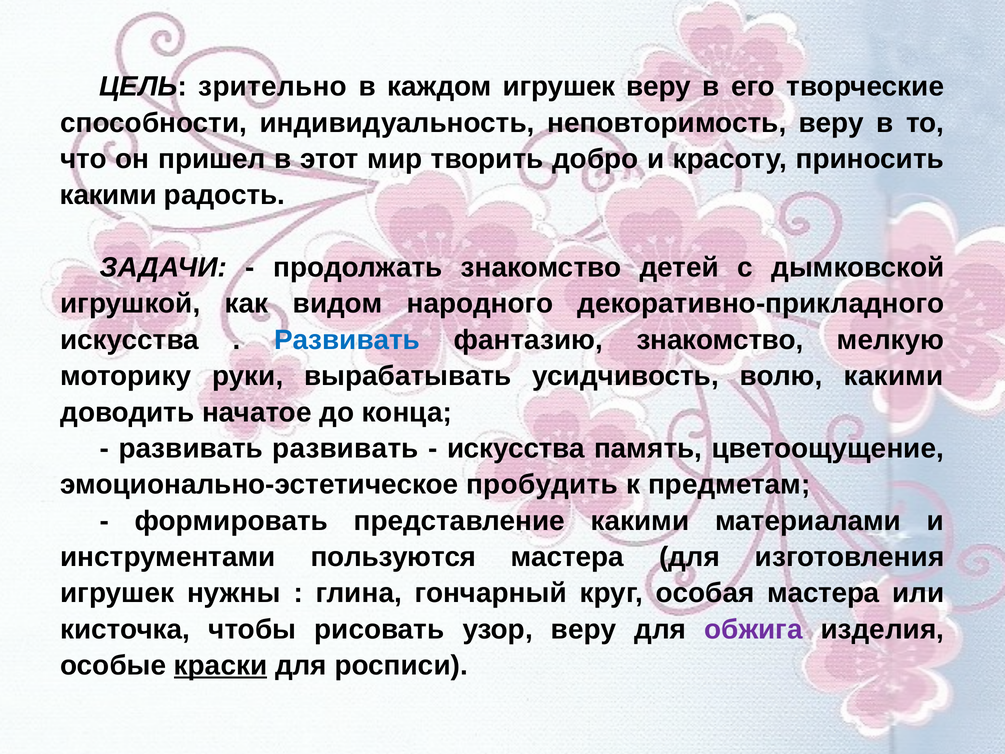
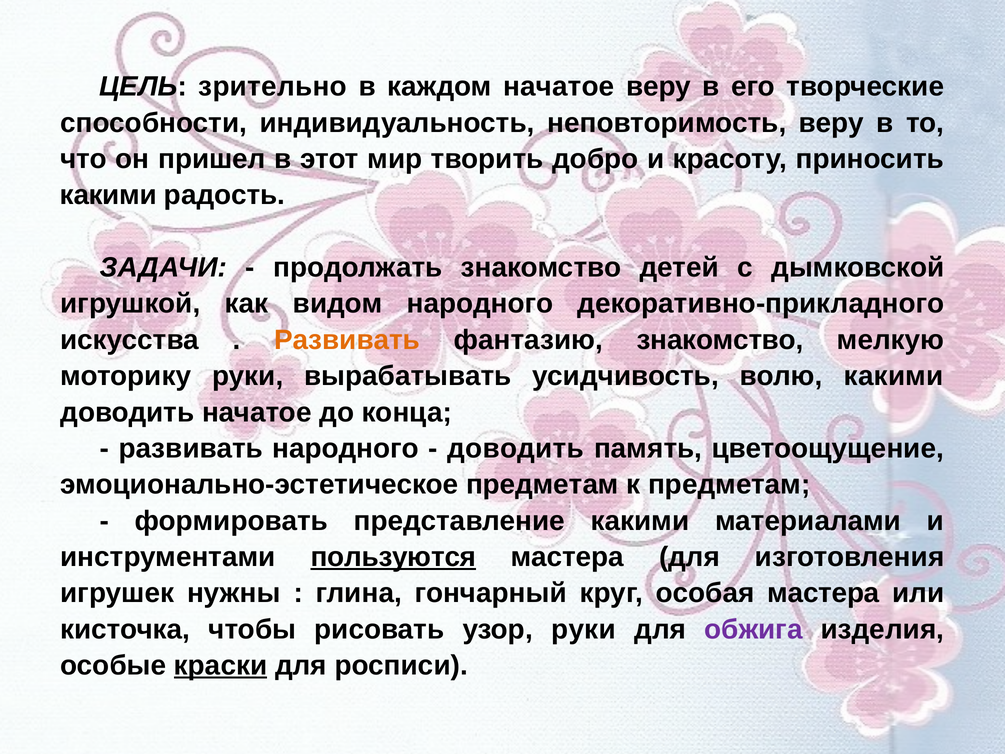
каждом игрушек: игрушек -> начатое (559, 87)
Развивать colour: blue -> orange (347, 340)
развивать развивать: развивать -> народного (346, 448)
искусства: искусства -> доводить (516, 448)
эмоционально-эстетическое пробудить: пробудить -> предметам (542, 484)
пользуются underline: none -> present (393, 557)
узор веру: веру -> руки (583, 629)
